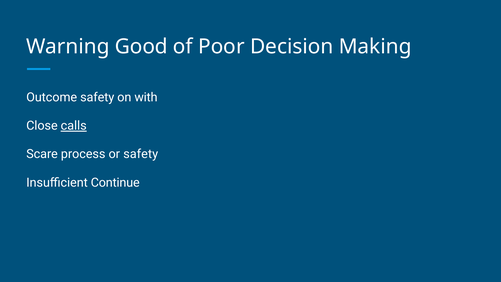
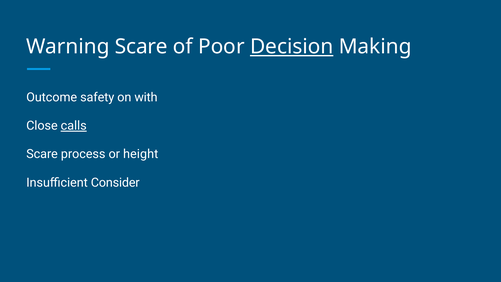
Warning Good: Good -> Scare (141, 47)
Decision underline: none -> present (292, 47)
or safety: safety -> height (141, 154)
Continue: Continue -> Consider (115, 182)
